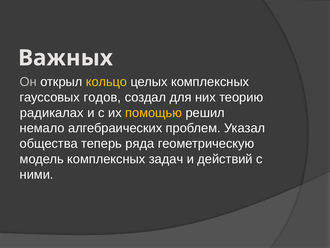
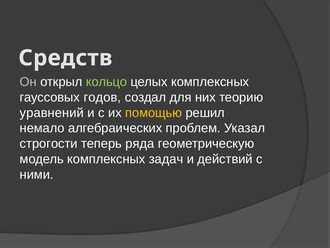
Важных: Важных -> Средств (65, 58)
кольцо colour: yellow -> light green (107, 82)
радикалах: радикалах -> уравнений (52, 113)
общества: общества -> строгости (49, 143)
